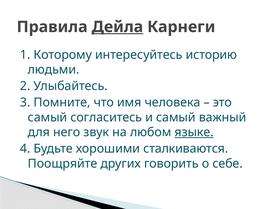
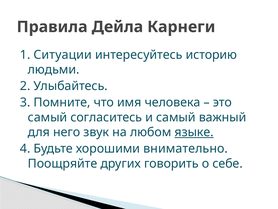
Дейла underline: present -> none (117, 27)
Которому: Которому -> Ситуации (63, 55)
сталкиваются: сталкиваются -> внимательно (186, 148)
